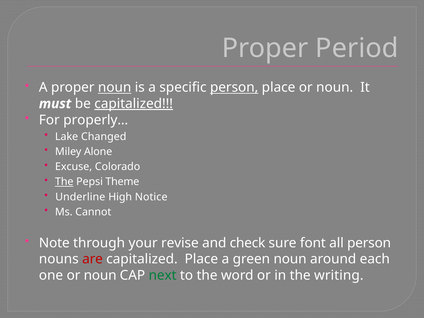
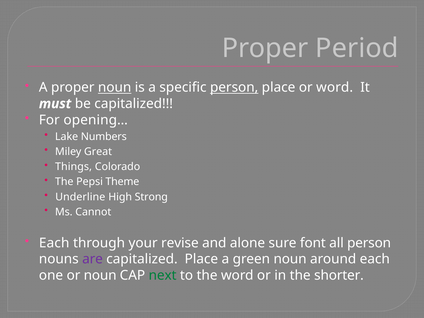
place or noun: noun -> word (335, 87)
capitalized underline: present -> none (134, 104)
properly…: properly… -> opening… (96, 120)
Changed: Changed -> Numbers (104, 137)
Alone: Alone -> Great (98, 152)
Excuse: Excuse -> Things (74, 167)
The underline: present -> none (64, 182)
Notice: Notice -> Strong (151, 197)
Note: Note -> Each (54, 243)
check: check -> alone (247, 243)
are colour: red -> purple (93, 259)
writing: writing -> shorter (339, 275)
